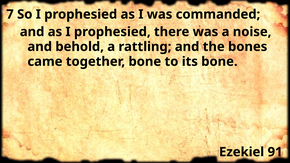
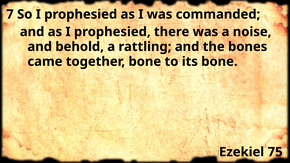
91: 91 -> 75 (275, 152)
